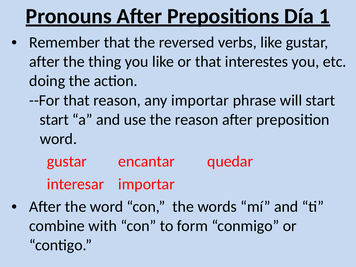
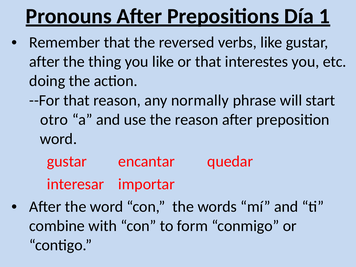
any importar: importar -> normally (200, 100)
start: start -> otro (54, 120)
